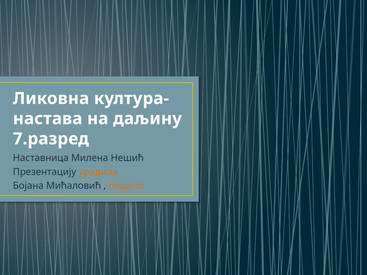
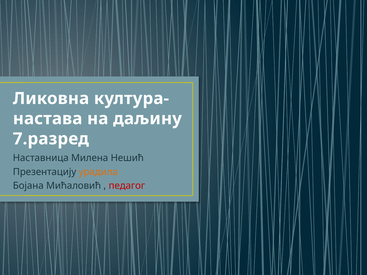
педагог colour: orange -> red (127, 186)
